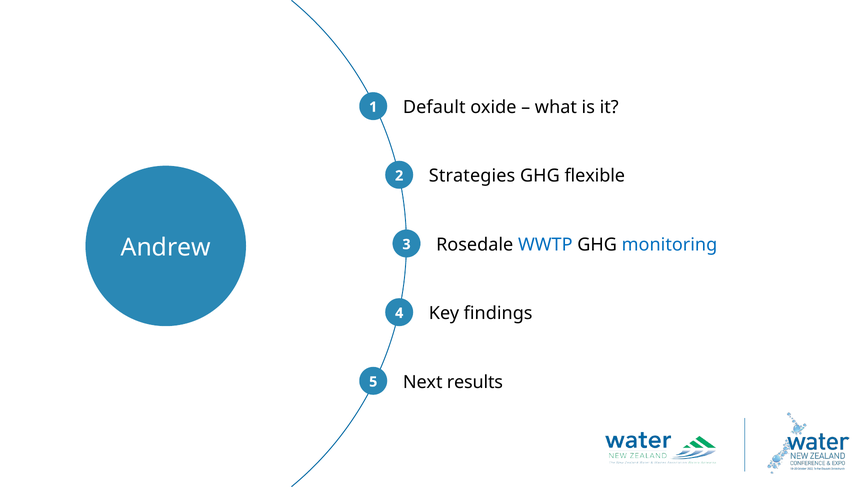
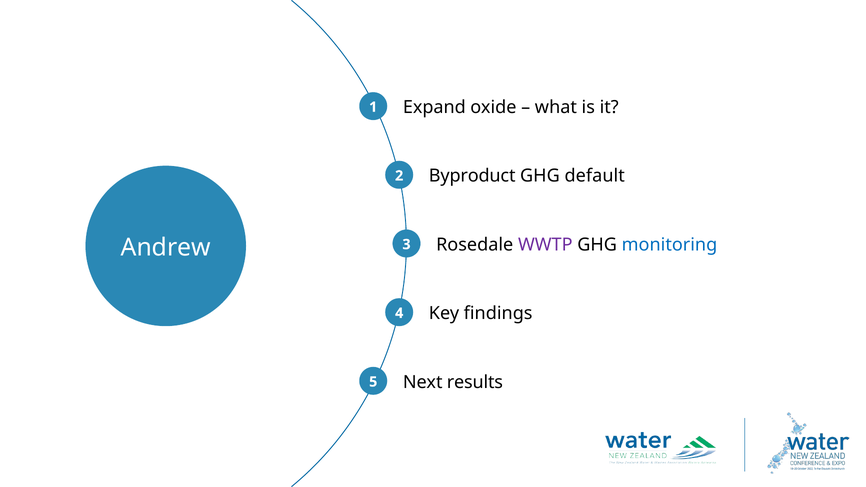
Default: Default -> Expand (434, 107)
Strategies: Strategies -> Byproduct (472, 176)
flexible: flexible -> default (595, 176)
WWTP colour: blue -> purple (545, 245)
